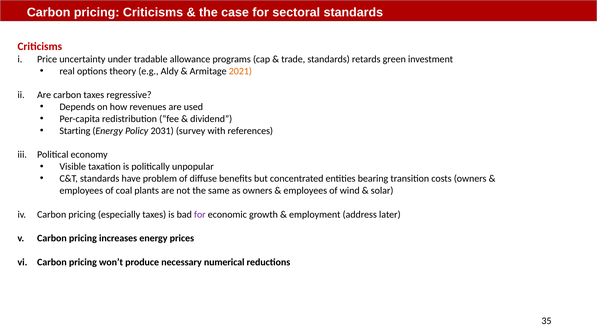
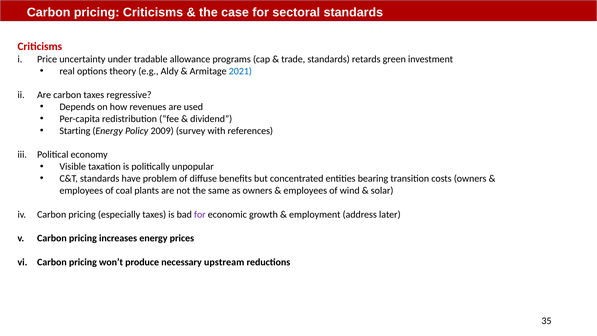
2021 colour: orange -> blue (240, 71)
2031: 2031 -> 2009 (162, 131)
numerical: numerical -> upstream (224, 262)
